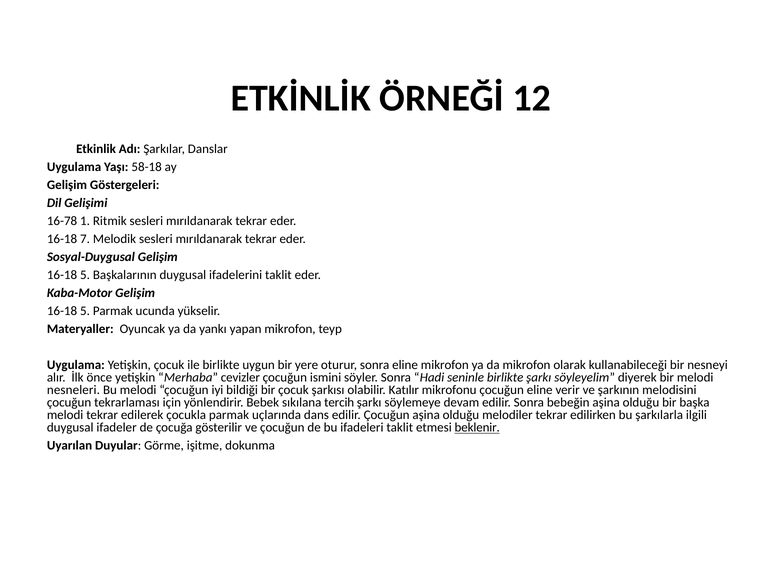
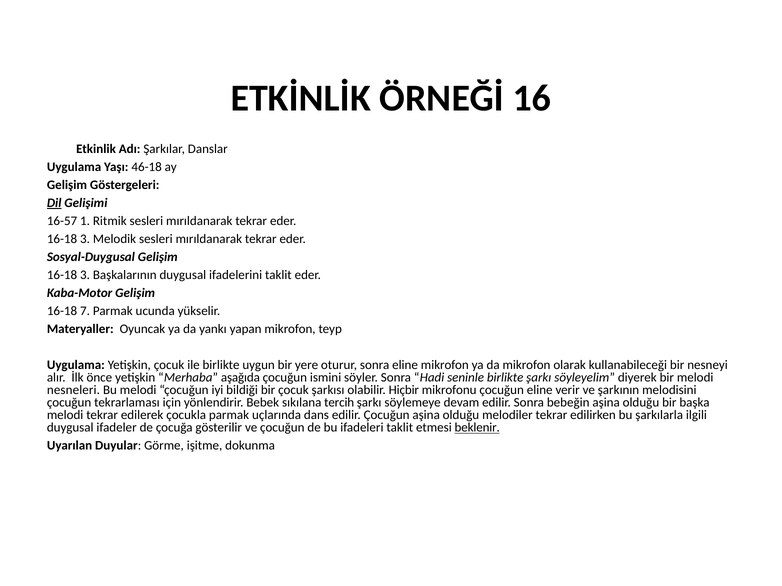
12: 12 -> 16 (532, 98)
58-18: 58-18 -> 46-18 (147, 167)
Dil underline: none -> present (54, 203)
16-78: 16-78 -> 16-57 (62, 221)
7: 7 -> 3 (85, 239)
5: 5 -> 3 (85, 275)
5: 5 -> 7 (85, 311)
cevizler: cevizler -> aşağıda (240, 378)
Katılır: Katılır -> Hiçbir (404, 390)
